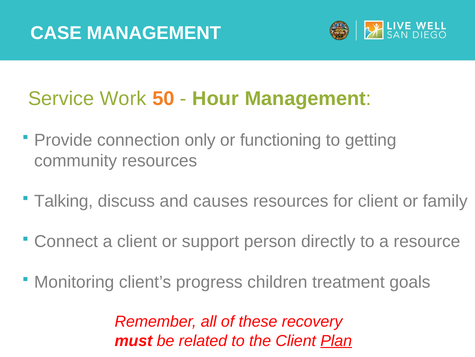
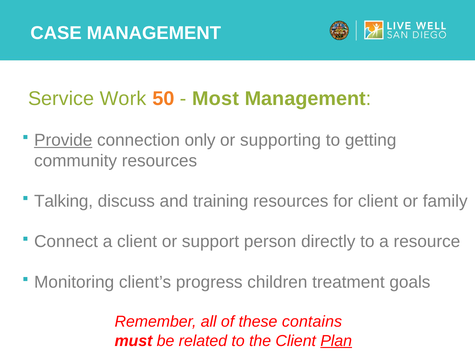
Hour: Hour -> Most (216, 98)
Provide underline: none -> present (63, 140)
functioning: functioning -> supporting (281, 140)
causes: causes -> training (221, 201)
recovery: recovery -> contains (312, 321)
